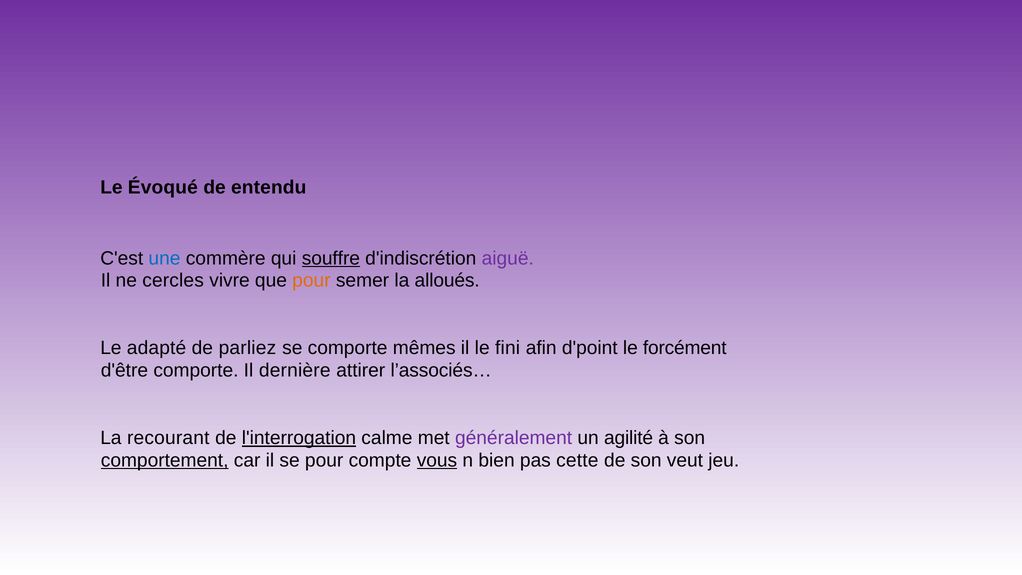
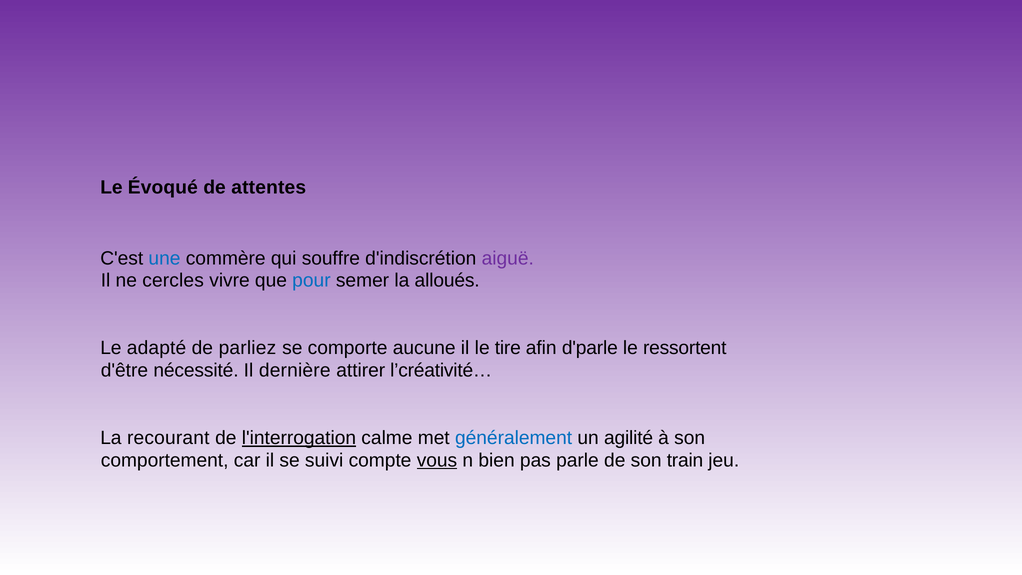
entendu: entendu -> attentes (269, 187)
souffre underline: present -> none (331, 258)
pour colour: orange -> blue (311, 281)
mêmes: mêmes -> aucune (424, 348)
fini: fini -> tire (508, 348)
d'point: d'point -> d'parle (590, 348)
forcément: forcément -> ressortent (685, 348)
d'être comporte: comporte -> nécessité (196, 370)
l’associés…: l’associés… -> l’créativité… (441, 370)
généralement colour: purple -> blue (514, 438)
comportement underline: present -> none (165, 460)
se pour: pour -> suivi (324, 460)
cette: cette -> parle (577, 460)
veut: veut -> train (685, 460)
